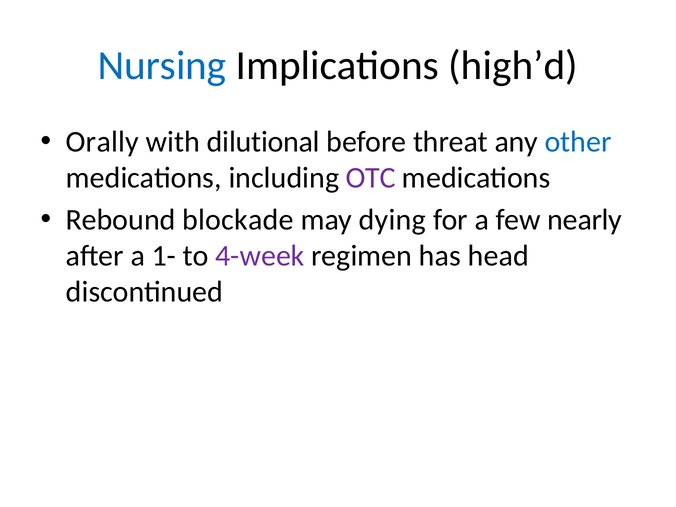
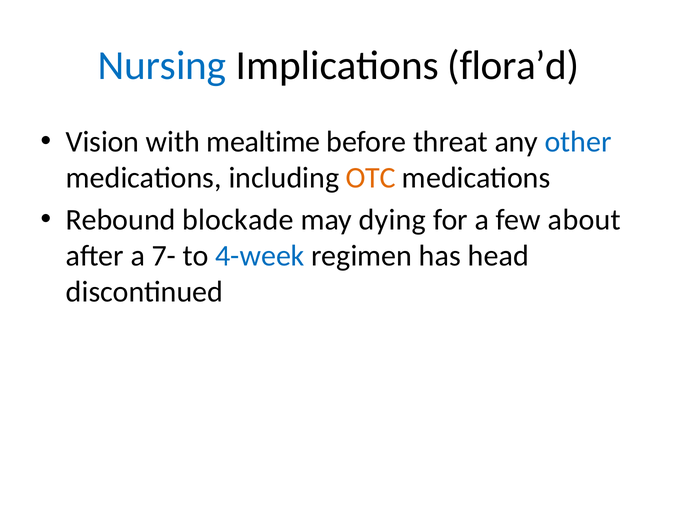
high’d: high’d -> flora’d (513, 65)
Orally: Orally -> Vision (103, 142)
dilutional: dilutional -> mealtime (263, 142)
OTC colour: purple -> orange (371, 178)
nearly: nearly -> about (584, 220)
1-: 1- -> 7- (164, 256)
4-week colour: purple -> blue (260, 256)
